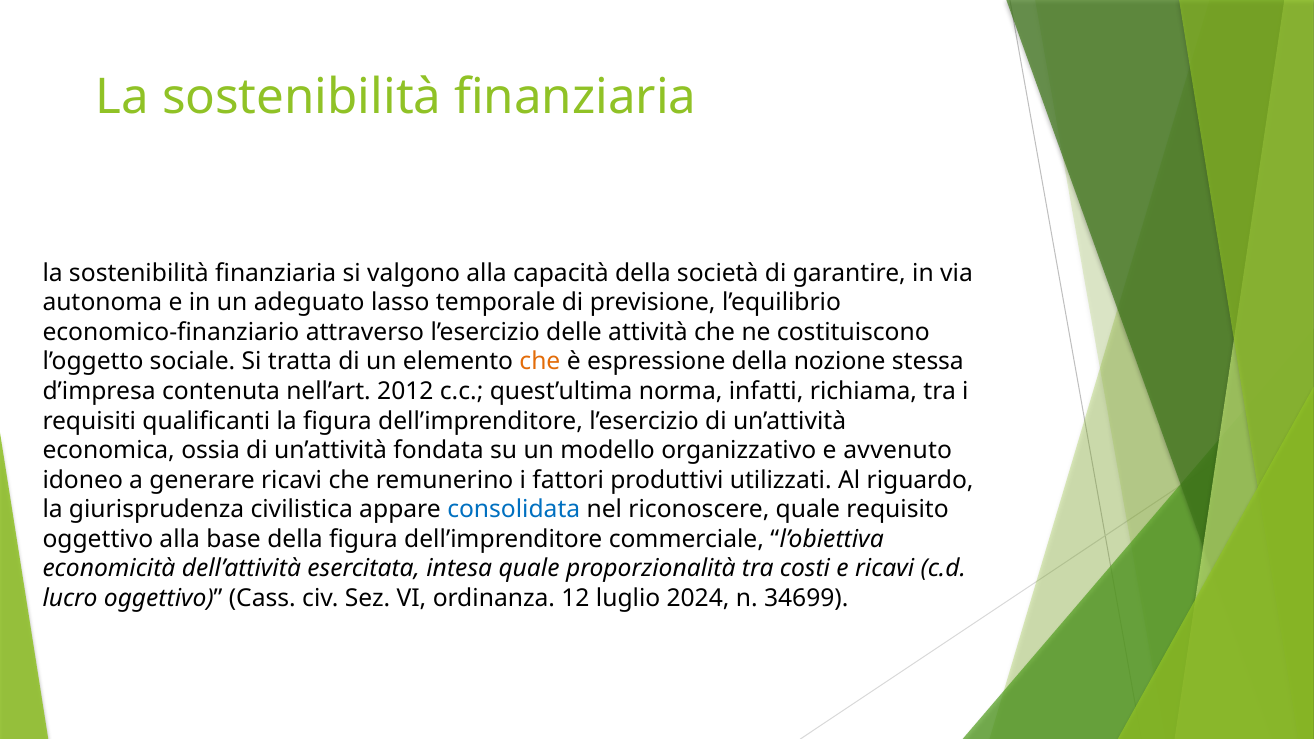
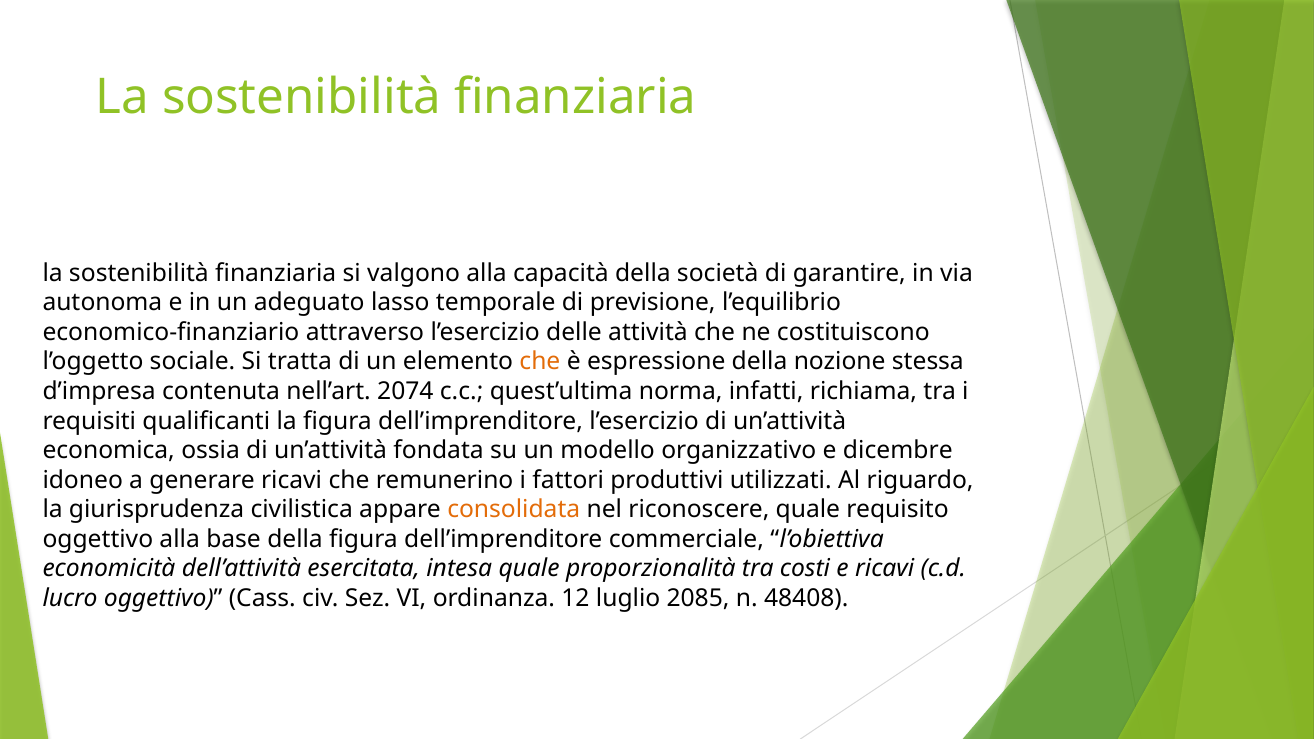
2012: 2012 -> 2074 (405, 391)
avvenuto: avvenuto -> dicembre (898, 451)
consolidata colour: blue -> orange (514, 510)
2024: 2024 -> 2085 (698, 598)
34699: 34699 -> 48408 (806, 598)
